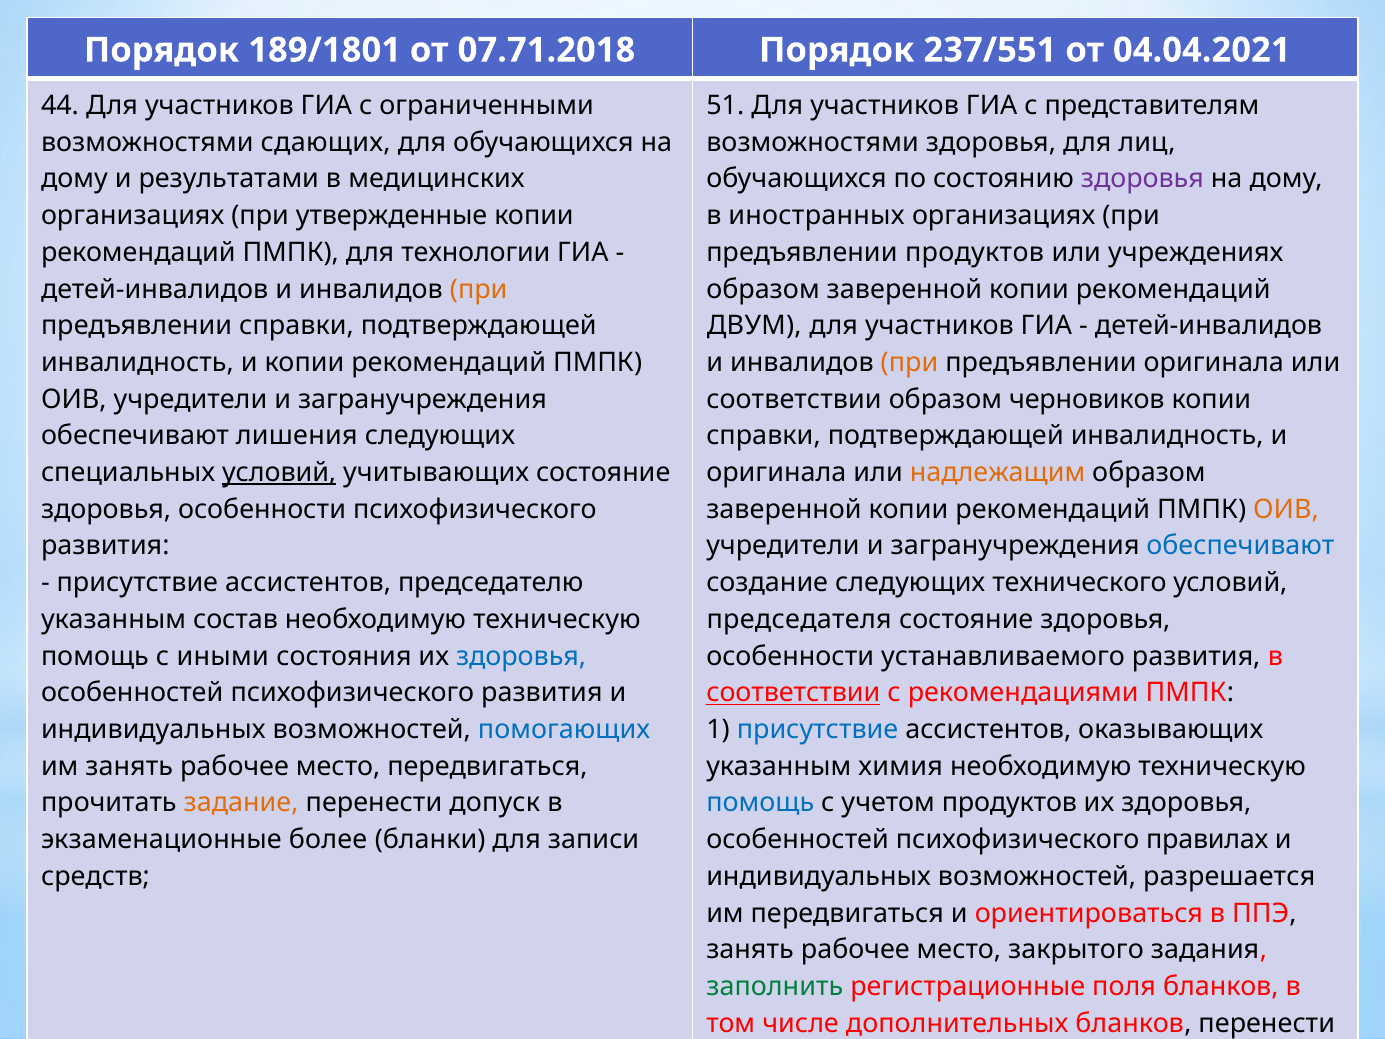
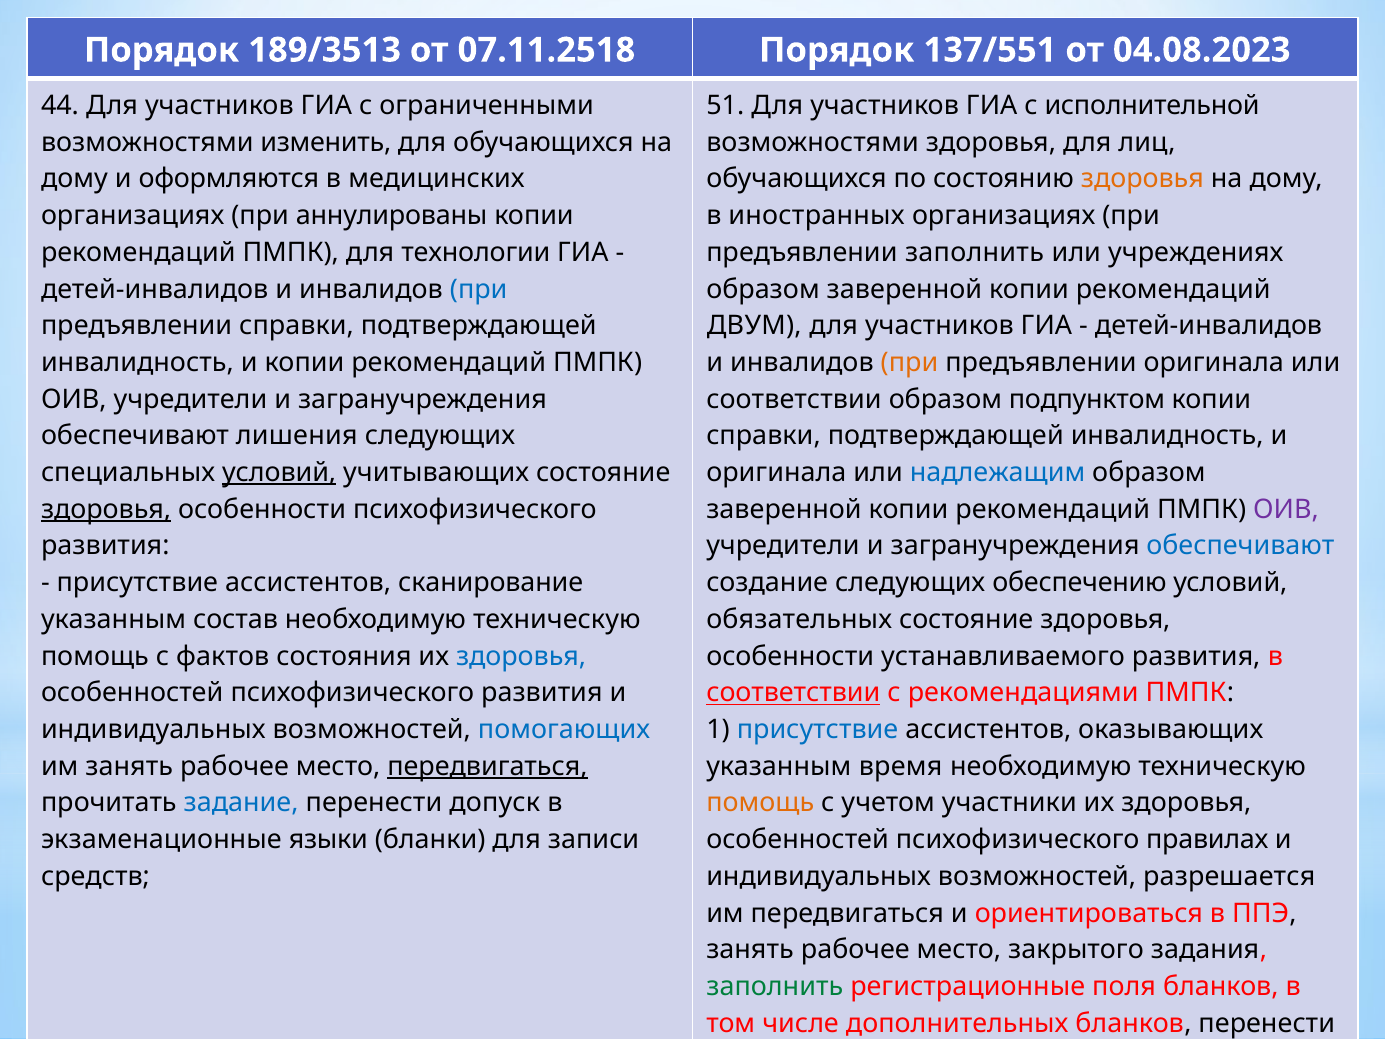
189/1801: 189/1801 -> 189/3513 (325, 50)
07.71.2018: 07.71.2018 -> 07.11.2518 (546, 50)
237/551: 237/551 -> 137/551 (990, 50)
04.04.2021: 04.04.2021 -> 04.08.2023 (1202, 50)
представителям: представителям -> исполнительной (1152, 106)
сдающих: сдающих -> изменить (326, 142)
результатами: результатами -> оформляются (229, 179)
здоровья colour: purple -> orange (1142, 179)
утвержденные: утвержденные -> аннулированы (392, 216)
предъявлении продуктов: продуктов -> заполнить (975, 252)
при colour: orange -> blue (479, 289)
черновиков: черновиков -> подпунктом (1087, 399)
надлежащим colour: orange -> blue (997, 473)
здоровья underline: none -> present (106, 509)
ОИВ colour: orange -> purple (1286, 509)
председателю: председателю -> сканирование (491, 583)
технического: технического -> обеспечению (1080, 583)
председателя: председателя -> обязательных (799, 619)
иными: иными -> фактов (223, 656)
передвигаться underline: none -> present (487, 766)
химия: химия -> время (901, 766)
задание colour: orange -> blue (241, 803)
помощь colour: blue -> orange (760, 803)
учетом продуктов: продуктов -> участники (1009, 803)
более: более -> языки (328, 840)
